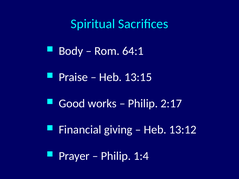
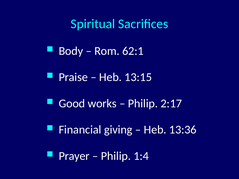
64:1: 64:1 -> 62:1 (133, 51)
13:12: 13:12 -> 13:36 (183, 130)
